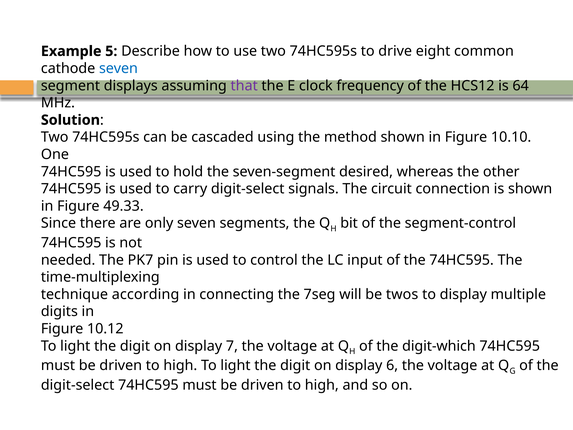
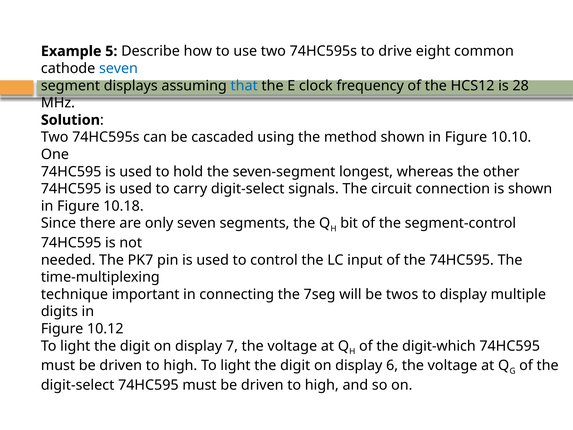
that colour: purple -> blue (244, 86)
64: 64 -> 28 (521, 86)
desired: desired -> longest (366, 172)
49.33: 49.33 -> 10.18 (123, 206)
according: according -> important (146, 294)
